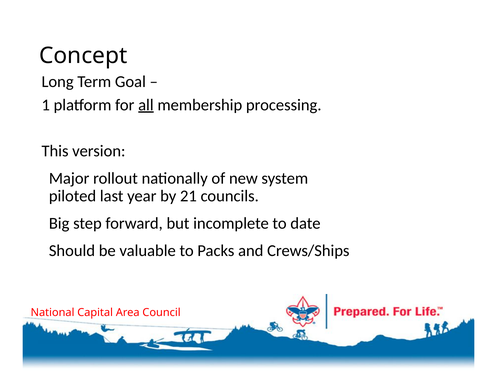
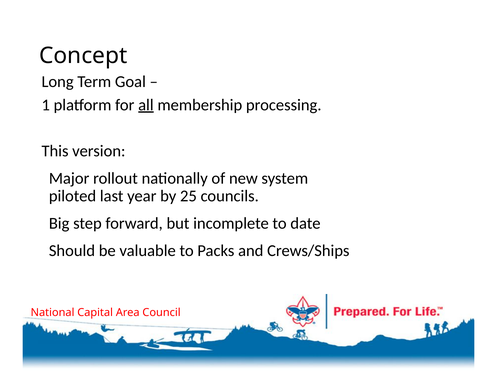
21: 21 -> 25 (188, 196)
